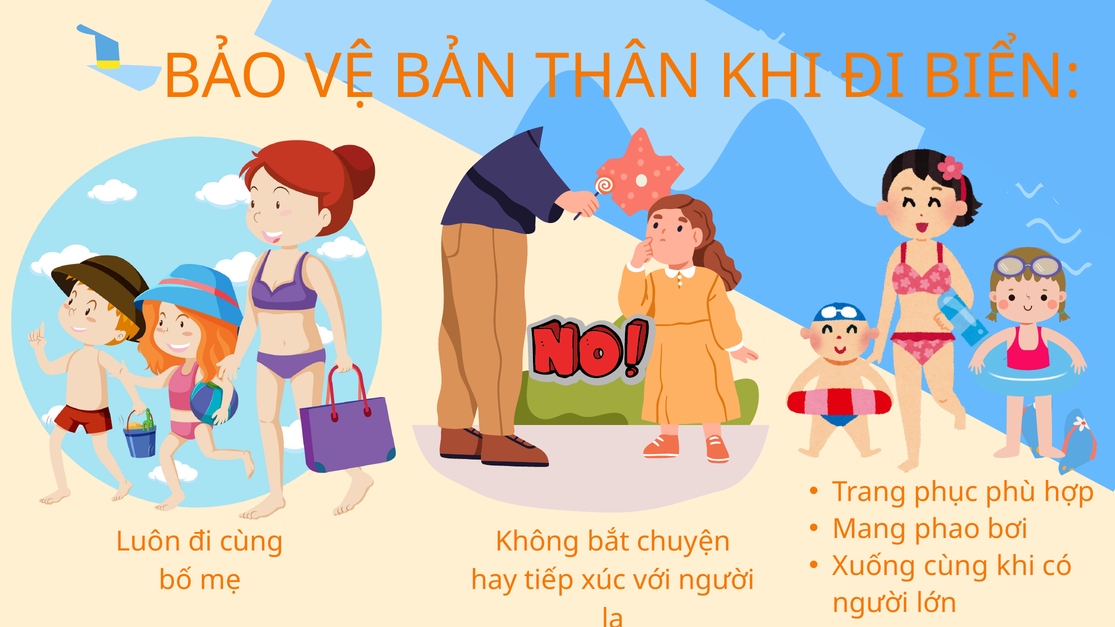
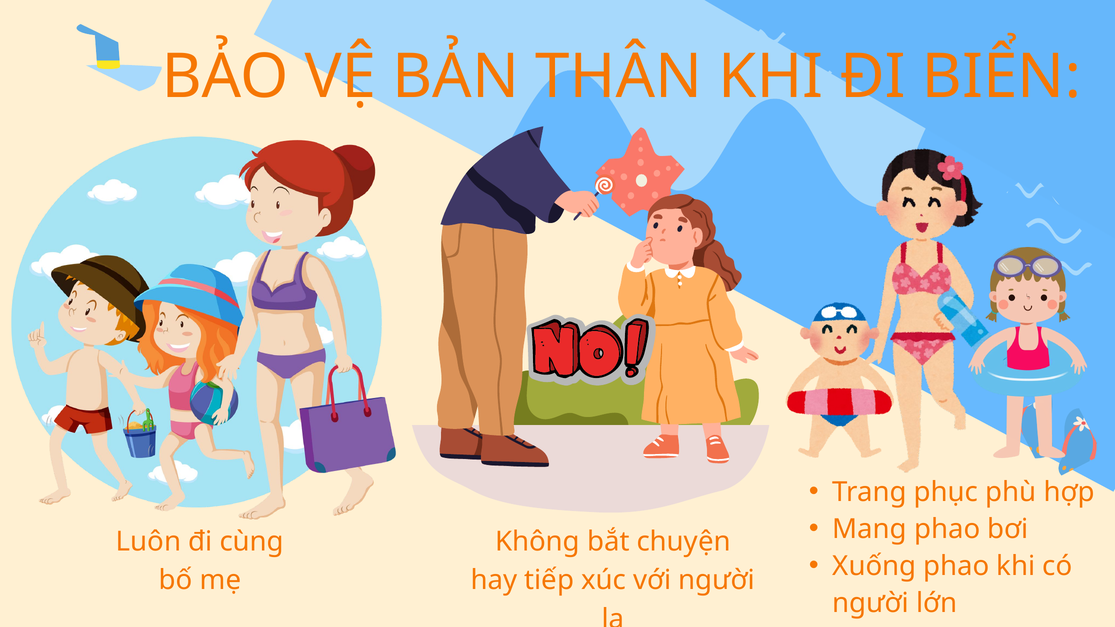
Xuống cùng: cùng -> phao (956, 567)
